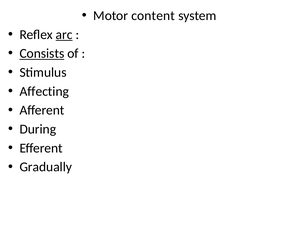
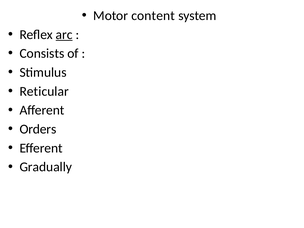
Consists underline: present -> none (42, 53)
Affecting: Affecting -> Reticular (44, 91)
During: During -> Orders (38, 129)
